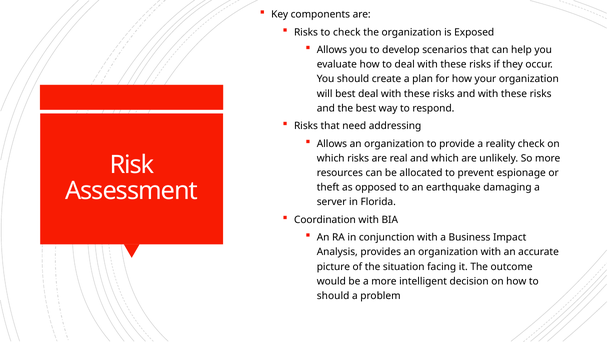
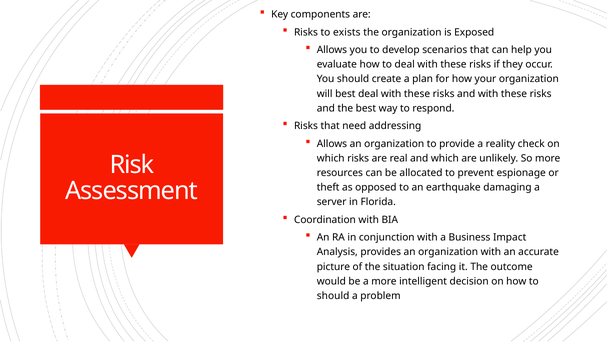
to check: check -> exists (347, 32)
